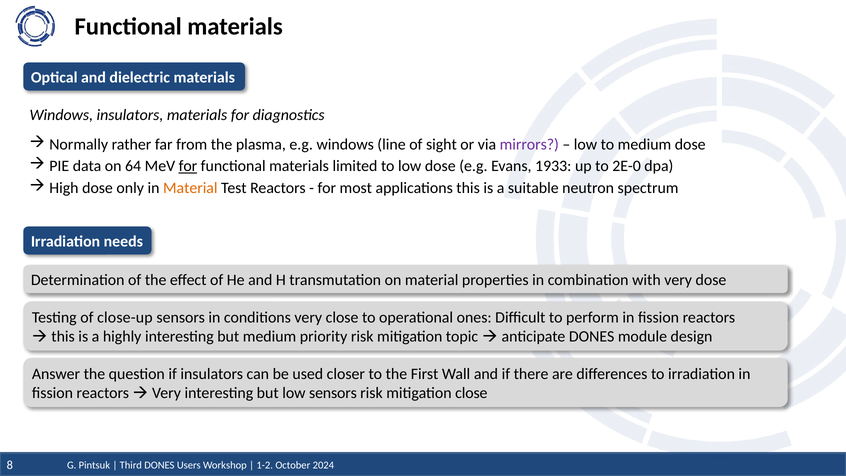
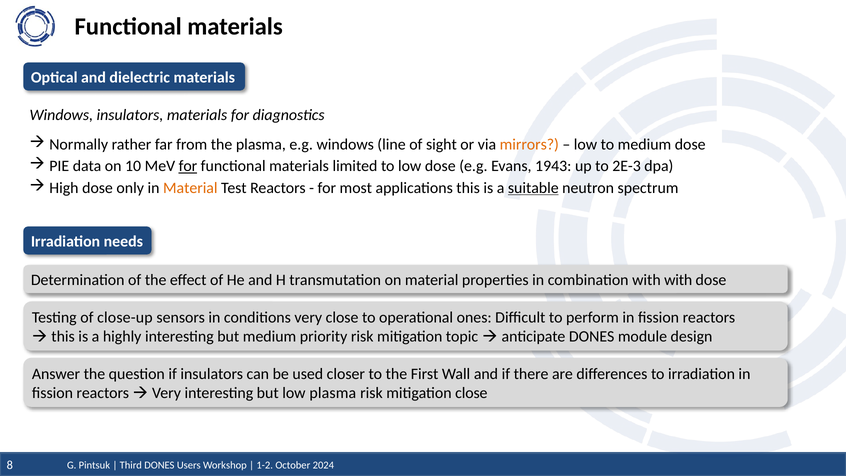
mirrors colour: purple -> orange (529, 145)
64: 64 -> 10 (133, 166)
1933: 1933 -> 1943 (553, 166)
2E-0: 2E-0 -> 2E-3 (627, 166)
suitable underline: none -> present (533, 188)
with very: very -> with (678, 280)
low sensors: sensors -> plasma (333, 393)
